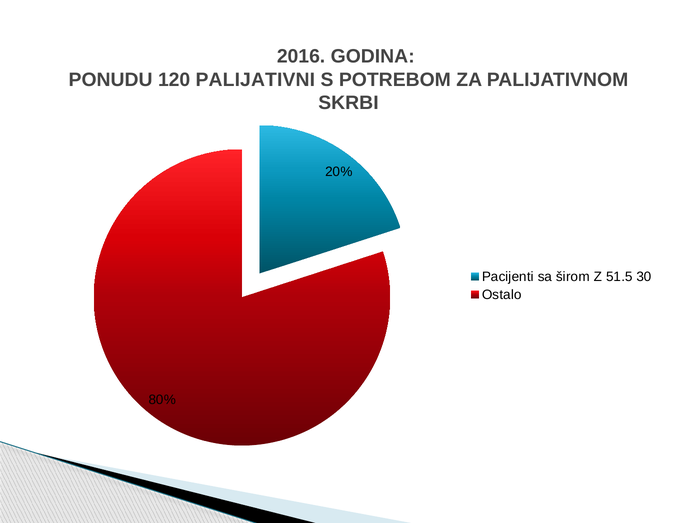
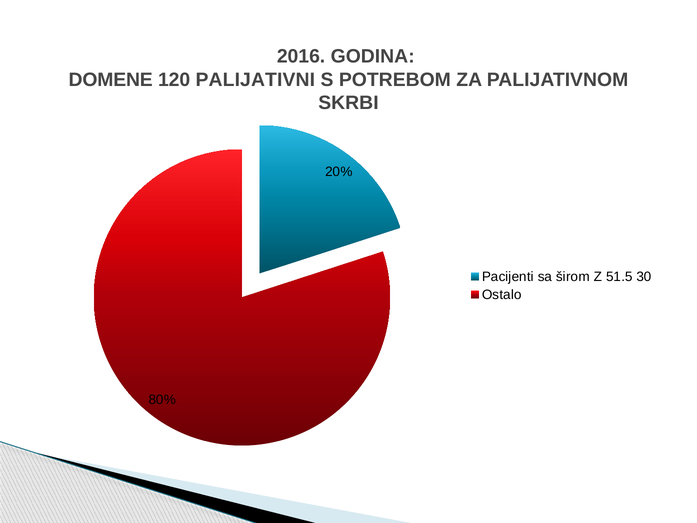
PONUDU: PONUDU -> DOMENE (111, 80)
